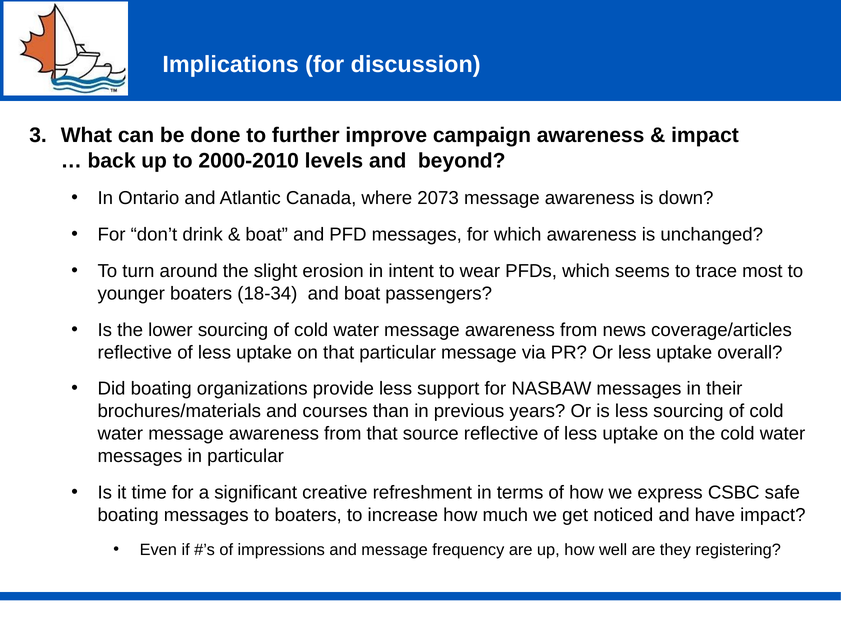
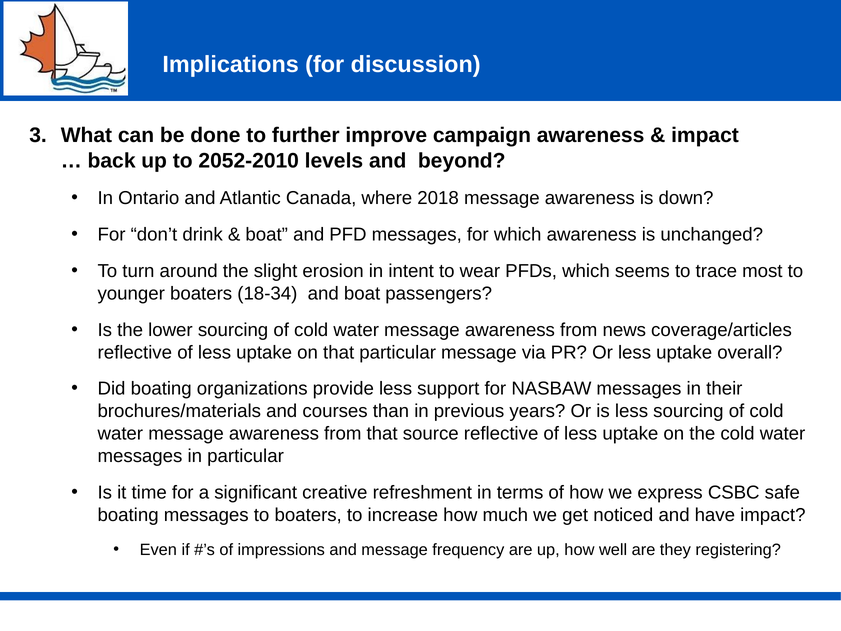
2000-2010: 2000-2010 -> 2052-2010 (249, 161)
2073: 2073 -> 2018 (438, 198)
